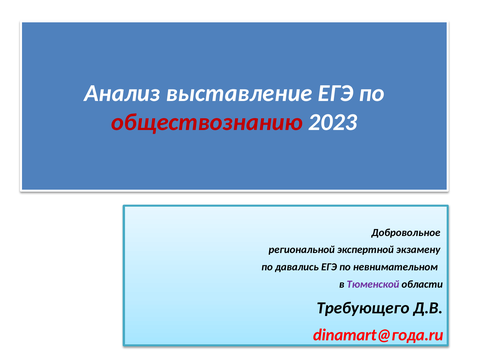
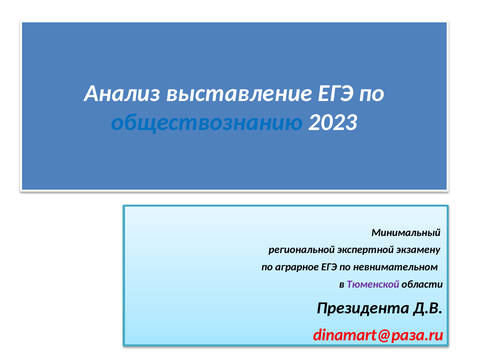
обществознанию colour: red -> blue (207, 122)
Добровольное: Добровольное -> Минимальный (406, 233)
давались: давались -> аграрное (297, 267)
Требующего: Требующего -> Президента (363, 308)
dinamart@года.ru: dinamart@года.ru -> dinamart@раза.ru (378, 335)
